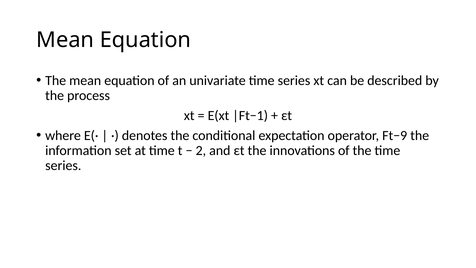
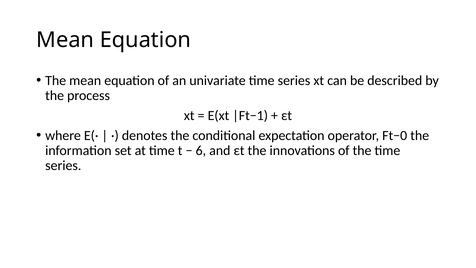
Ft−9: Ft−9 -> Ft−0 (395, 135)
2: 2 -> 6 (201, 150)
